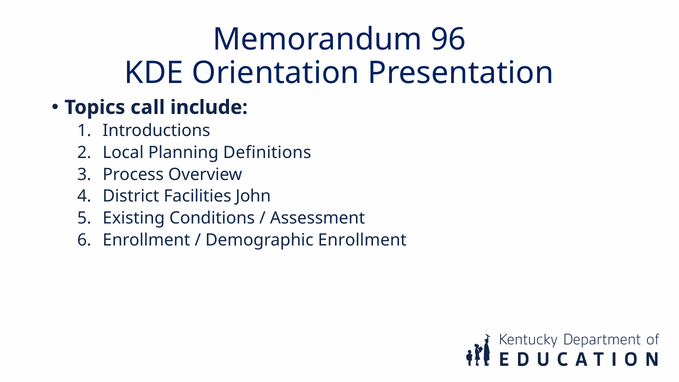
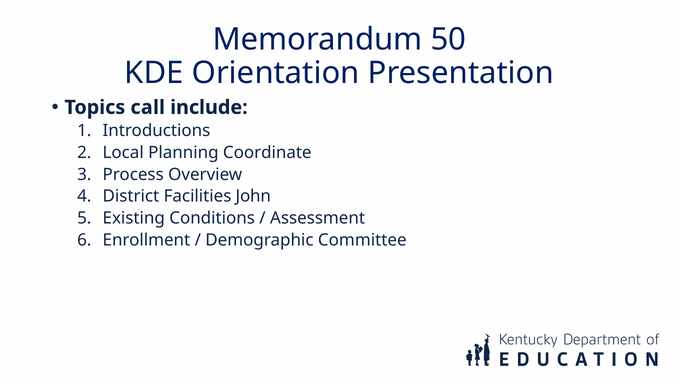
96: 96 -> 50 (448, 39)
Definitions: Definitions -> Coordinate (267, 153)
Demographic Enrollment: Enrollment -> Committee (362, 240)
